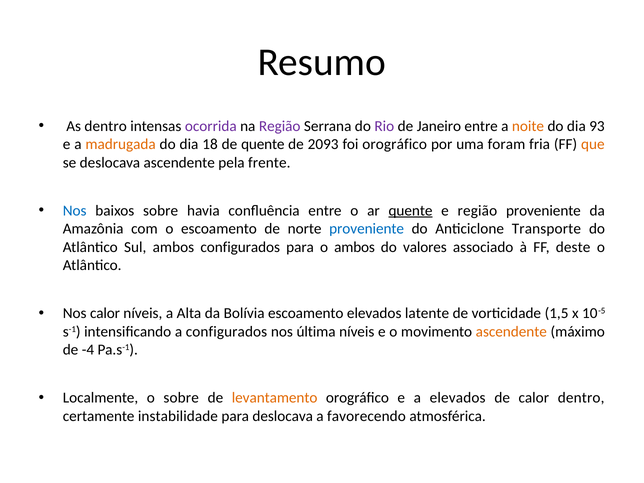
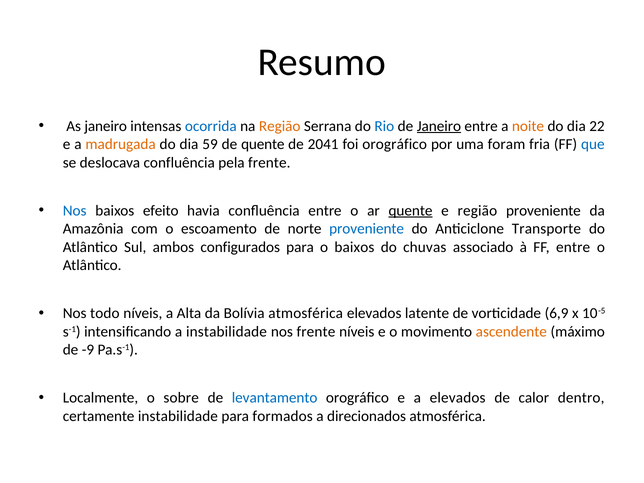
As dentro: dentro -> janeiro (106, 126)
ocorrida colour: purple -> blue (211, 126)
Região colour: purple -> orange (280, 126)
Rio colour: purple -> blue (384, 126)
Janeiro underline: none -> present (439, 126)
93: 93 -> 22 (597, 126)
18: 18 -> 59 (210, 144)
2093: 2093 -> 2041 (323, 144)
que colour: orange -> blue (593, 144)
deslocava ascendente: ascendente -> confluência (179, 163)
baixos sobre: sobre -> efeito (161, 211)
o ambos: ambos -> baixos (354, 247)
valores: valores -> chuvas (425, 247)
FF deste: deste -> entre (573, 247)
Nos calor: calor -> todo (105, 313)
Bolívia escoamento: escoamento -> atmosférica (306, 313)
1,5: 1,5 -> 6,9 (557, 313)
a configurados: configurados -> instabilidade (226, 332)
nos última: última -> frente (316, 332)
-4: -4 -> -9 (88, 350)
levantamento colour: orange -> blue (275, 398)
para deslocava: deslocava -> formados (283, 416)
favorecendo: favorecendo -> direcionados (367, 416)
